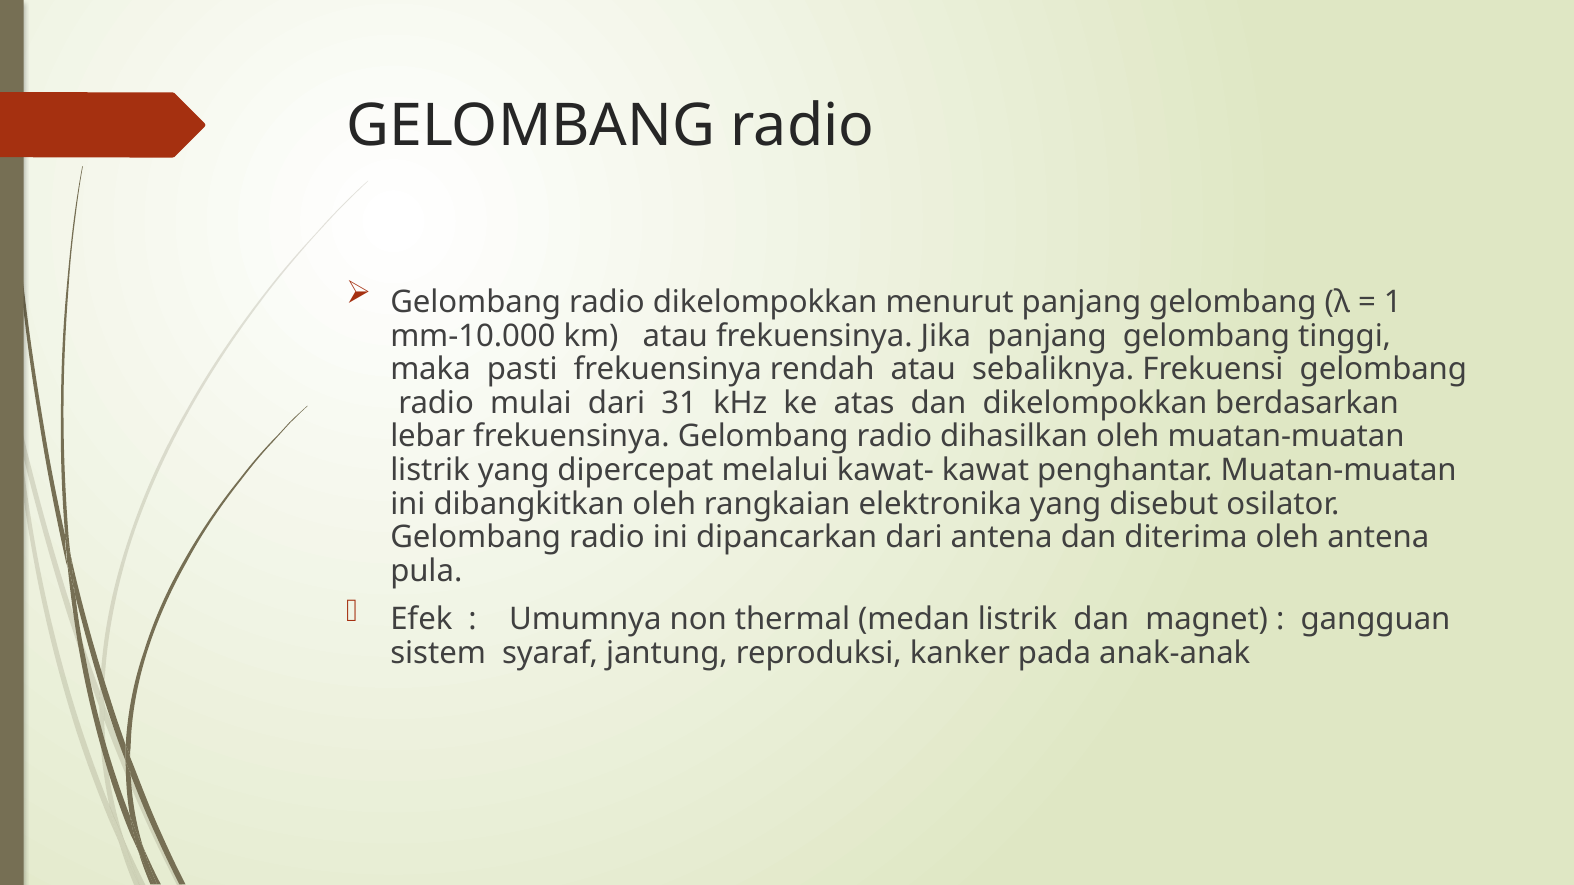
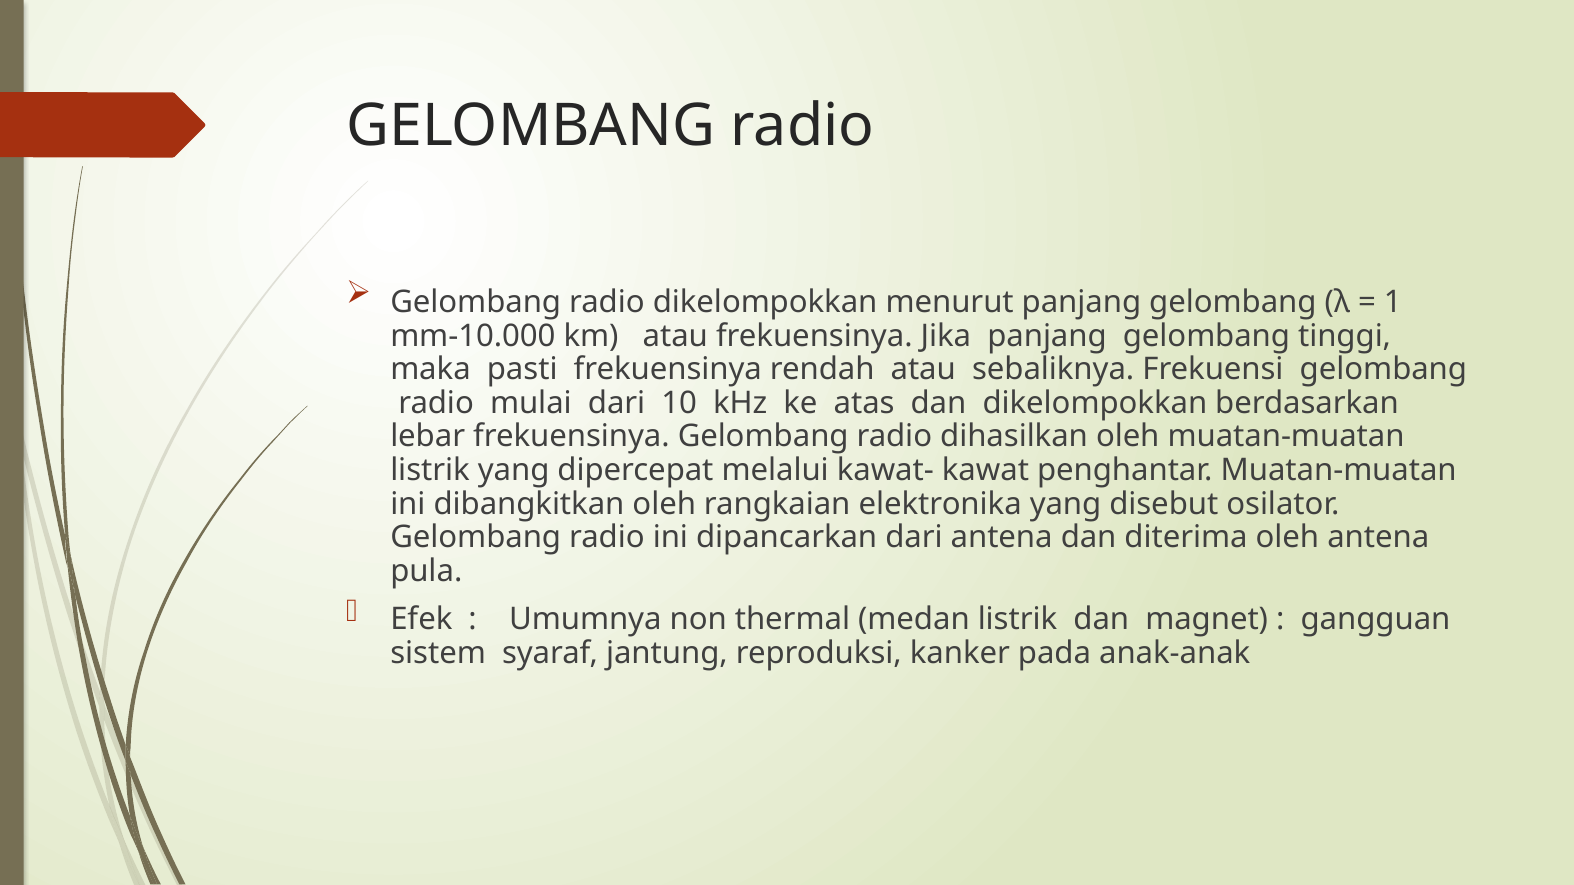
31: 31 -> 10 (679, 403)
